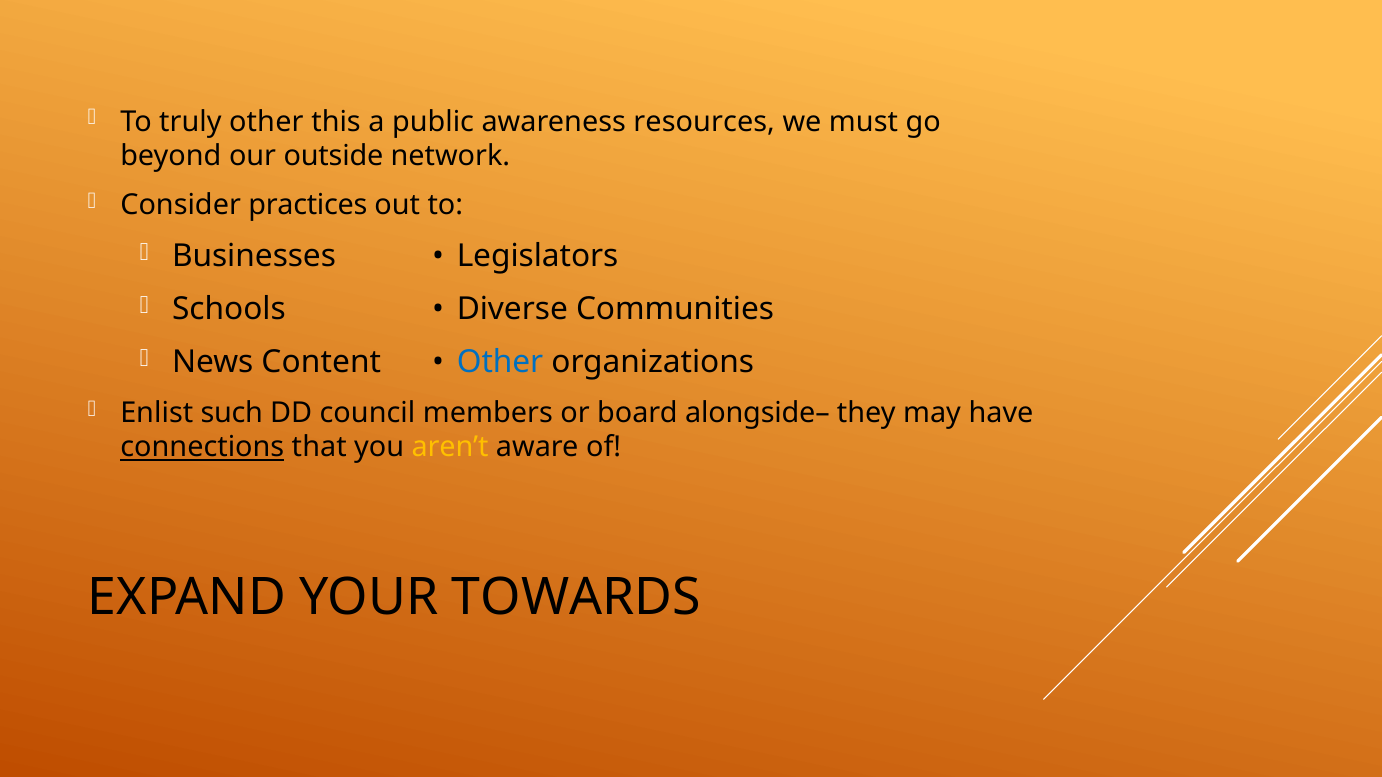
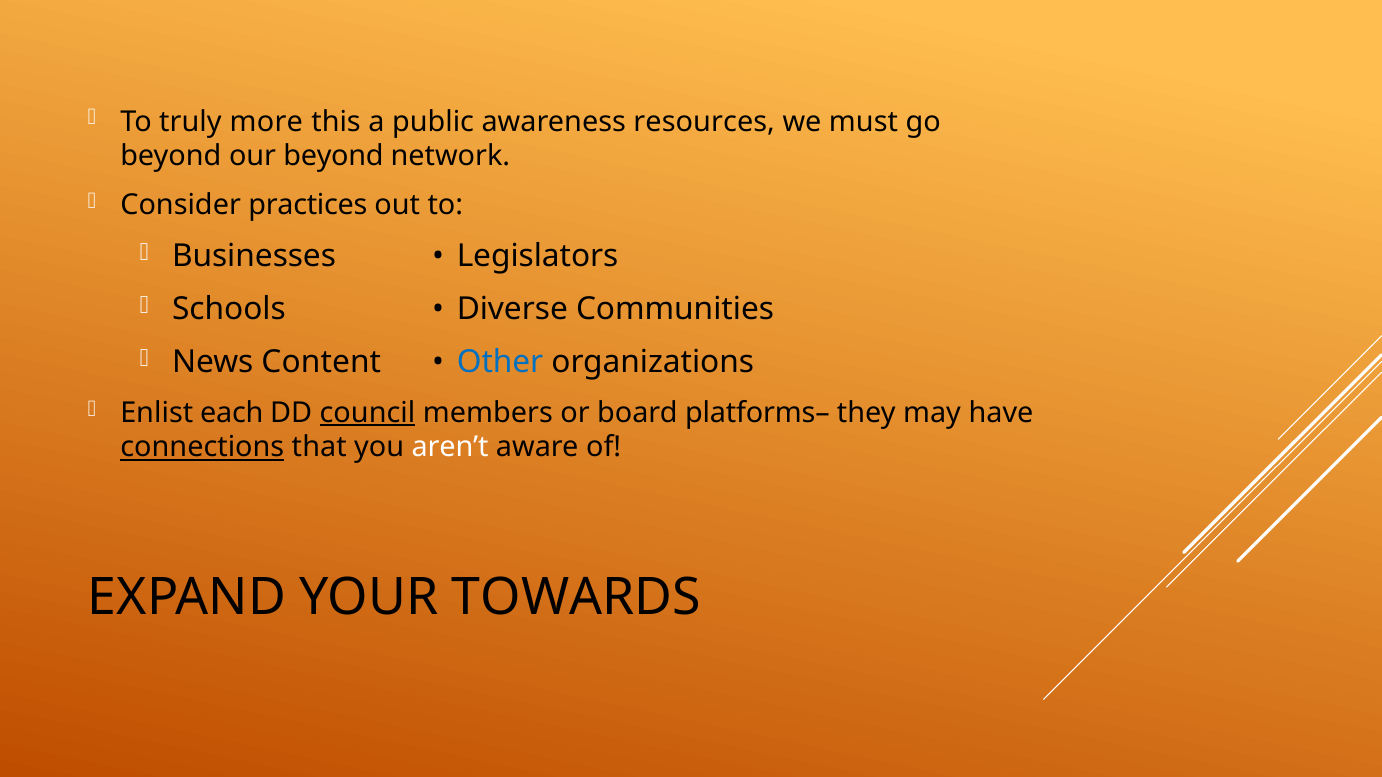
truly other: other -> more (266, 122)
our outside: outside -> beyond (334, 156)
such: such -> each (232, 413)
council underline: none -> present (367, 413)
alongside–: alongside– -> platforms– (757, 413)
aren’t colour: yellow -> white (450, 448)
